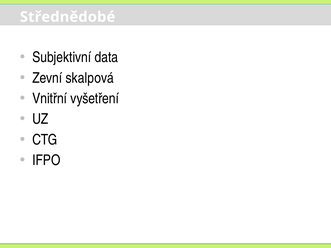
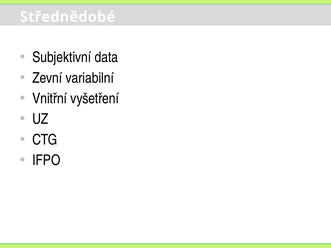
skalpová: skalpová -> variabilní (90, 78)
